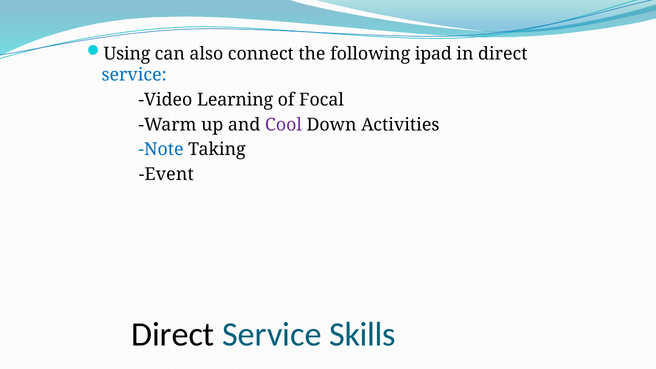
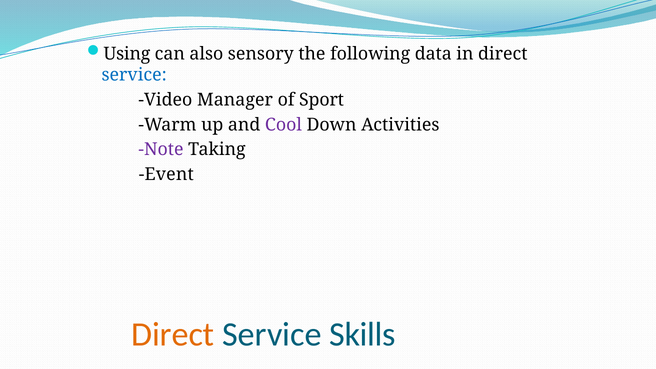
connect: connect -> sensory (261, 54)
ipad: ipad -> data (433, 54)
Learning: Learning -> Manager (235, 100)
Focal: Focal -> Sport (322, 100)
Note colour: blue -> purple (161, 150)
Direct colour: black -> orange (173, 334)
